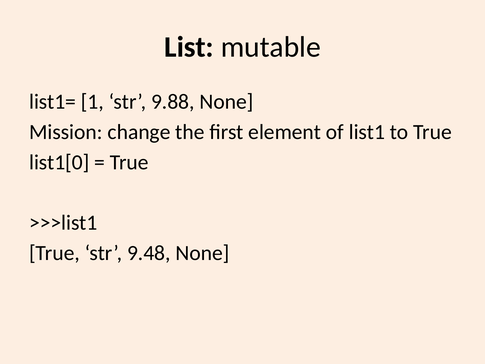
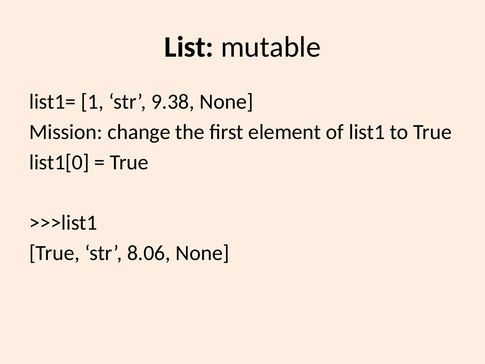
9.88: 9.88 -> 9.38 (173, 102)
9.48: 9.48 -> 8.06 (149, 253)
